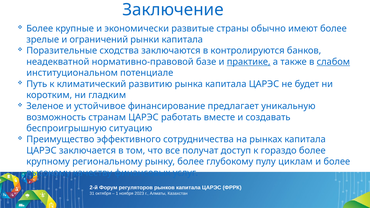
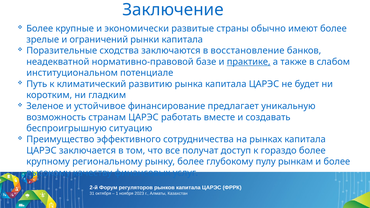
контролируются: контролируются -> восстановление (247, 51)
слабом underline: present -> none (333, 62)
циклам: циклам -> рынкам (296, 162)
